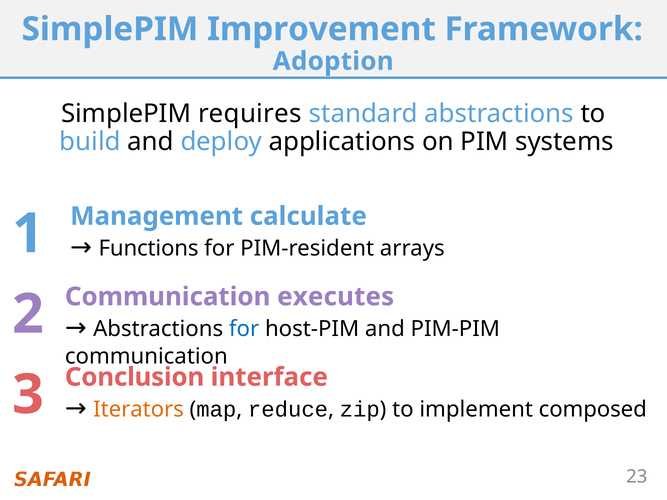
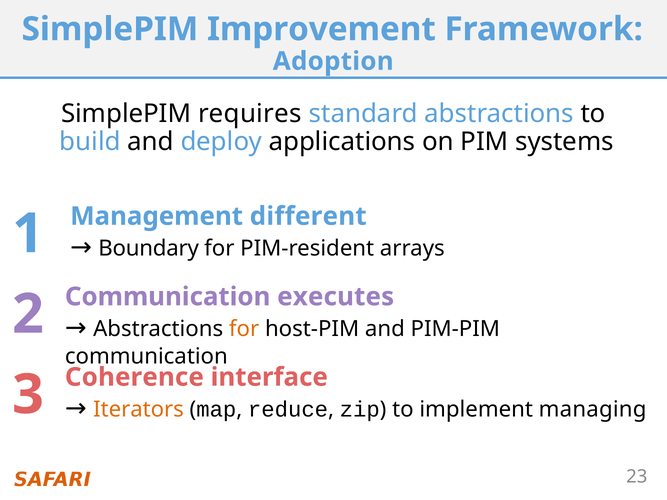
calculate: calculate -> different (308, 216)
Functions: Functions -> Boundary (149, 249)
for colour: blue -> orange (244, 329)
Conclusion: Conclusion -> Coherence (134, 377)
composed: composed -> managing (593, 410)
